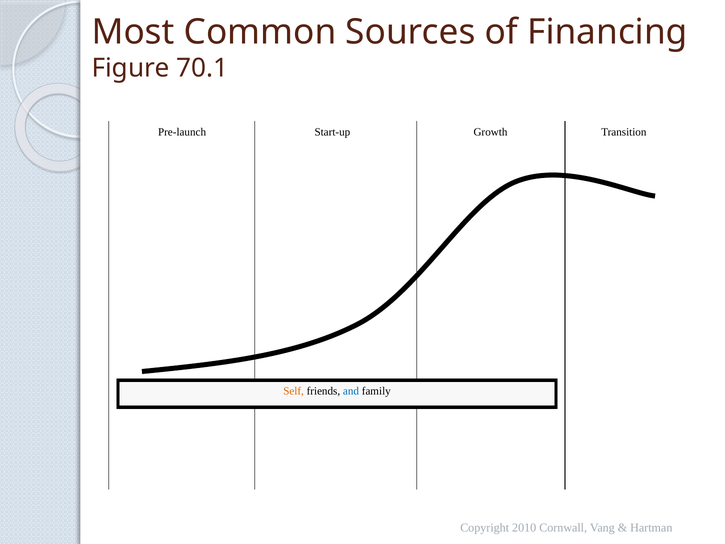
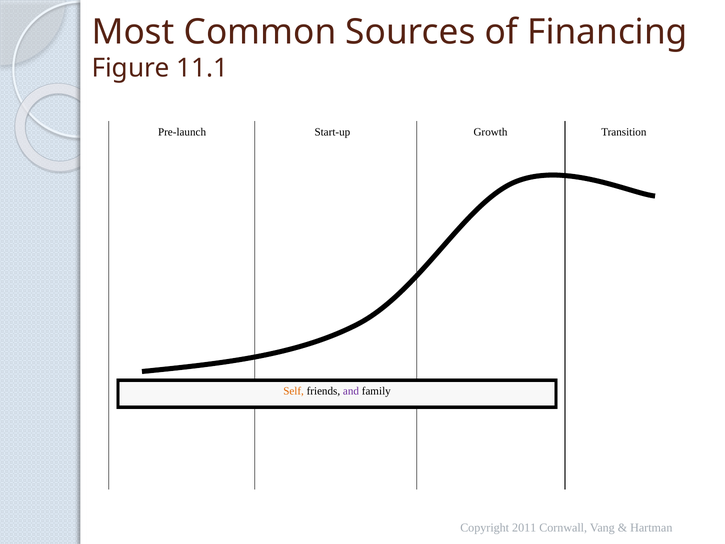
70.1: 70.1 -> 11.1 (202, 68)
and colour: blue -> purple (351, 391)
2010: 2010 -> 2011 (524, 528)
